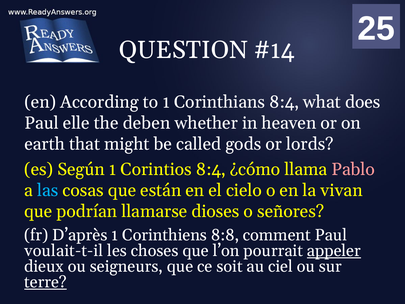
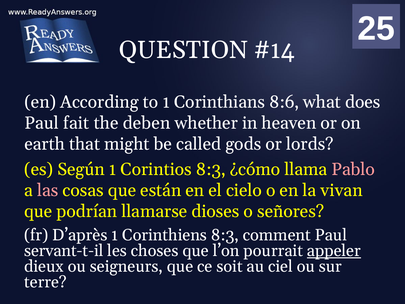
Corinthians 8:4: 8:4 -> 8:6 (284, 102)
elle: elle -> fait (76, 123)
Corintios 8:4: 8:4 -> 8:3 (211, 169)
las colour: light blue -> pink (48, 190)
Corinthiens 8:8: 8:8 -> 8:3 (225, 235)
voulait-t-il: voulait-t-il -> servant-t-il (64, 251)
terre underline: present -> none (45, 282)
